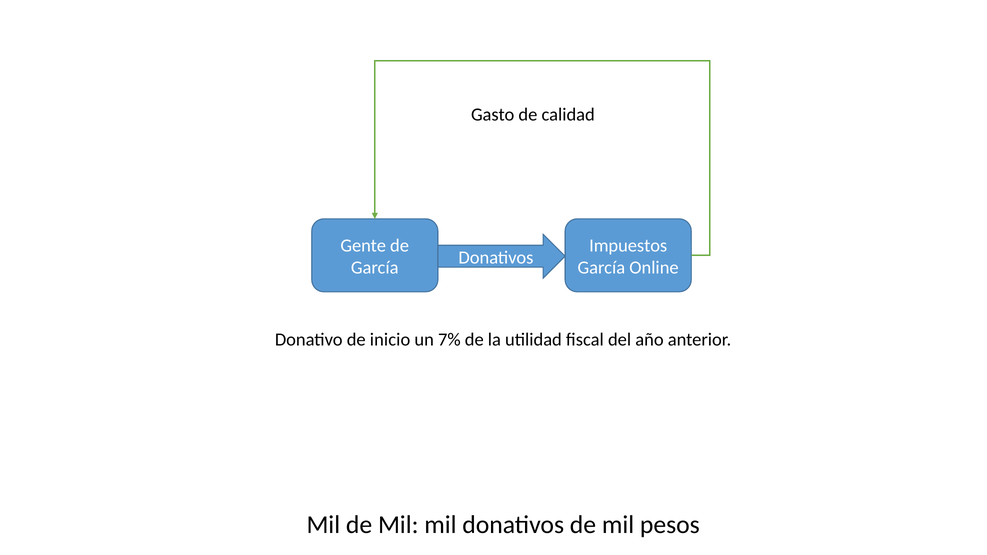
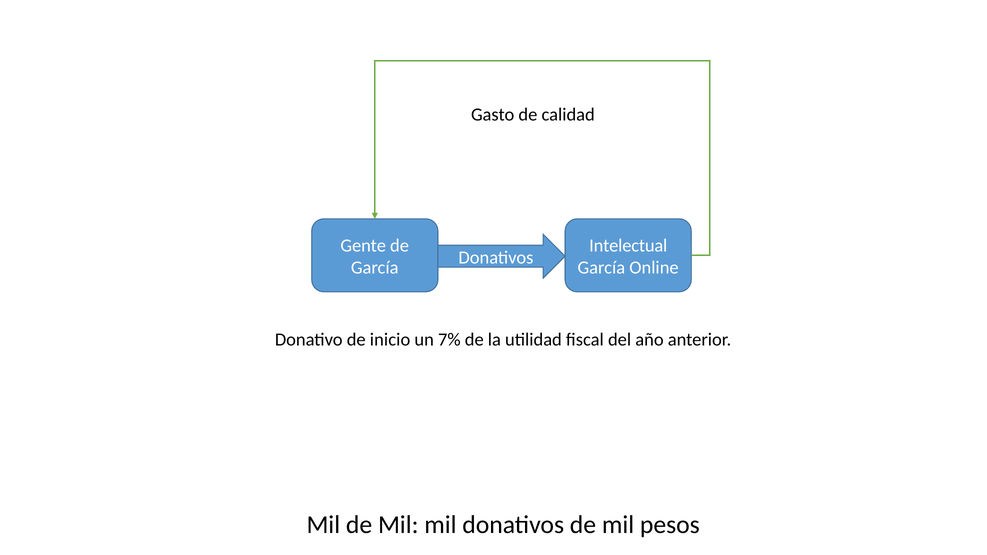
Impuestos: Impuestos -> Intelectual (628, 246)
